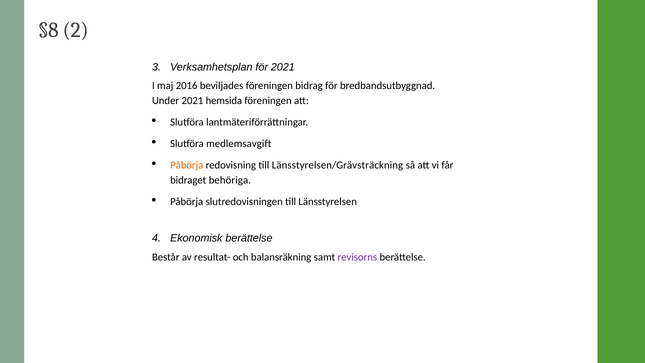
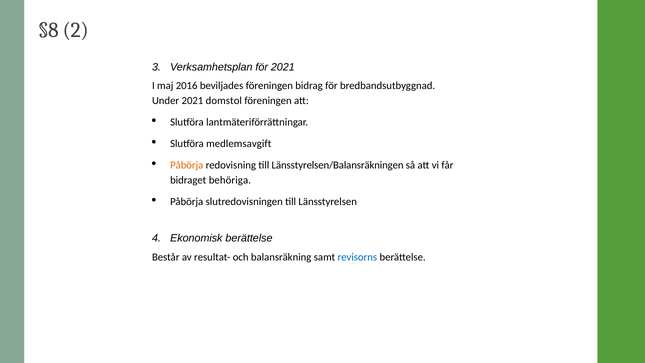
hemsida: hemsida -> domstol (224, 101)
Länsstyrelsen/Grävsträckning: Länsstyrelsen/Grävsträckning -> Länsstyrelsen/Balansräkningen (338, 165)
revisorns colour: purple -> blue (357, 257)
